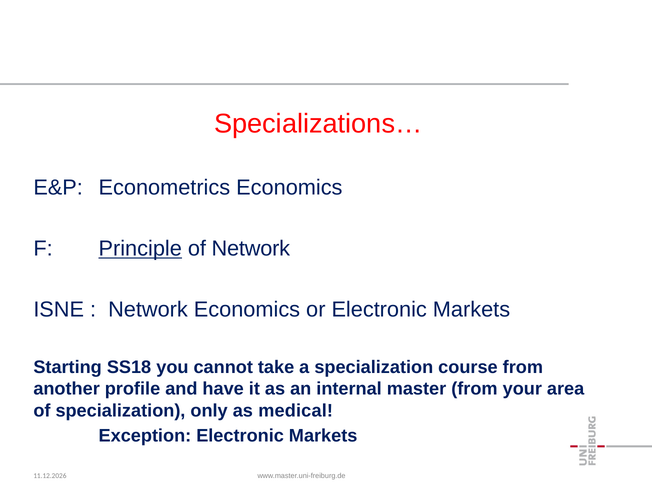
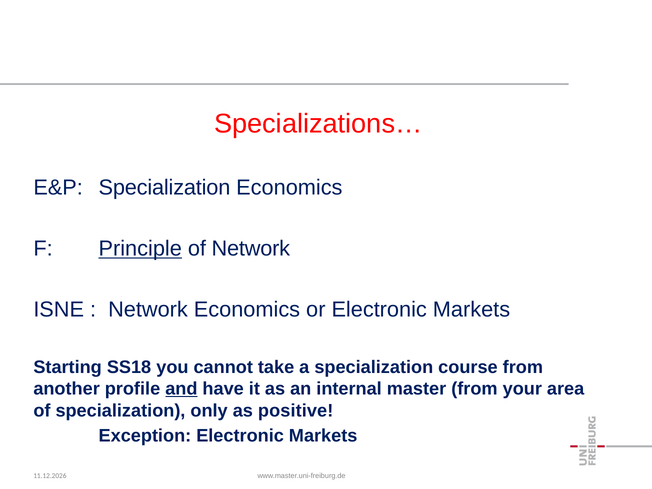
E&P Econometrics: Econometrics -> Specialization (164, 188)
and underline: none -> present (181, 389)
medical: medical -> positive (296, 411)
